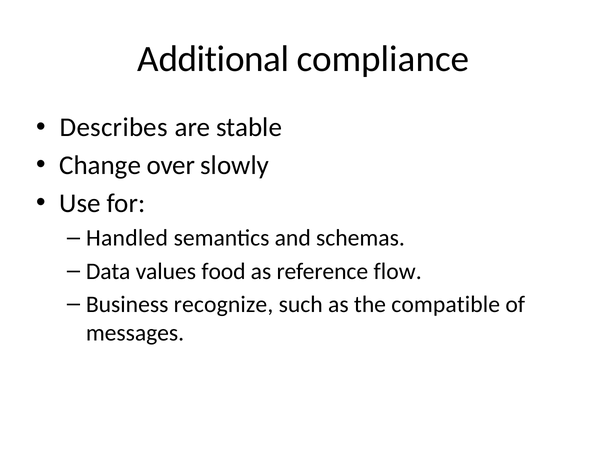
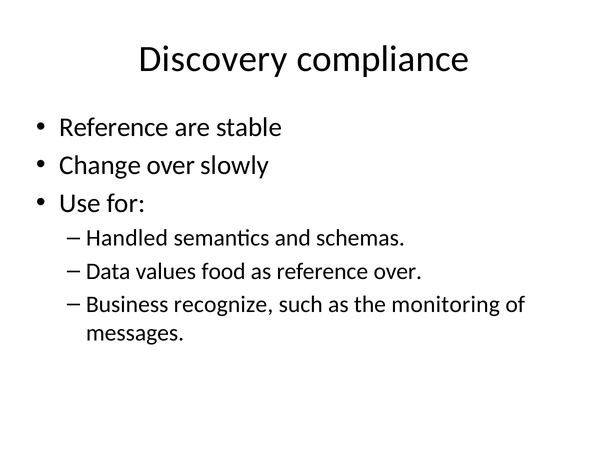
Additional: Additional -> Discovery (213, 59)
Describes: Describes -> Reference (114, 128)
reference flow: flow -> over (398, 271)
compatible: compatible -> monitoring (446, 304)
